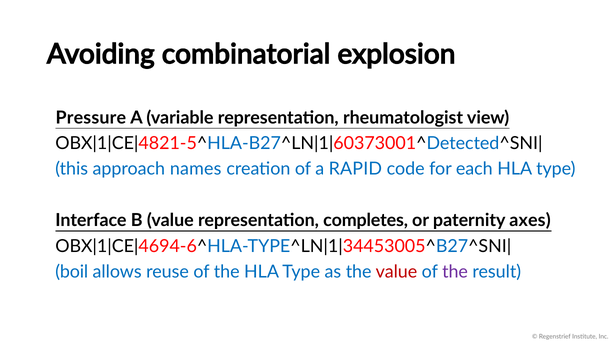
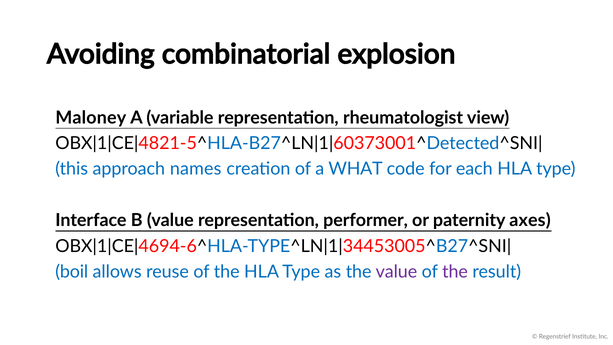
Pressure: Pressure -> Maloney (91, 118)
RAPID: RAPID -> WHAT (356, 169)
completes: completes -> performer (366, 220)
value colour: red -> purple (396, 272)
